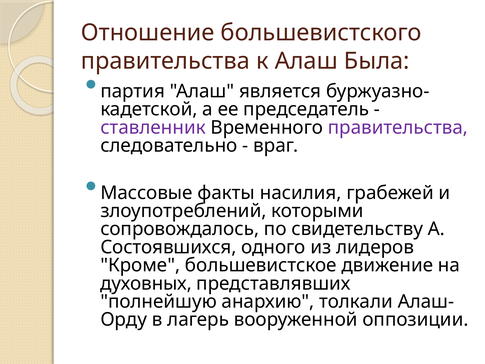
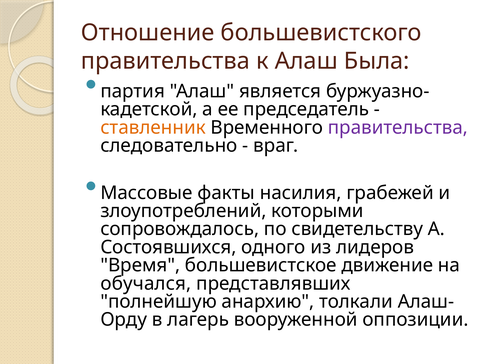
ставленник colour: purple -> orange (153, 127)
Кроме: Кроме -> Время (140, 265)
духовных: духовных -> обучался (146, 283)
